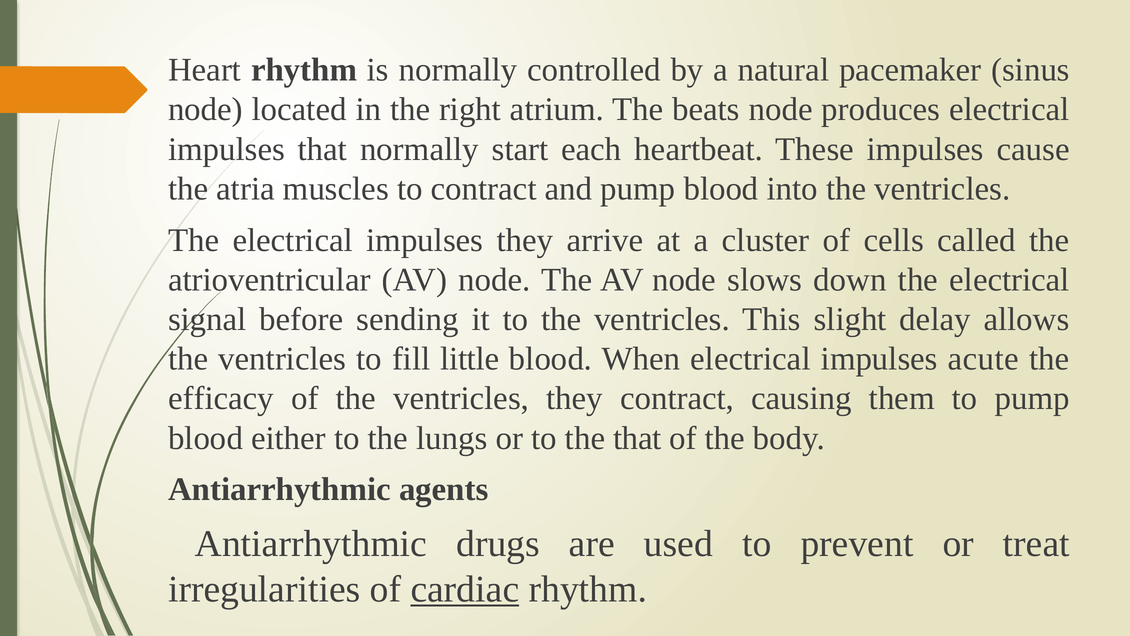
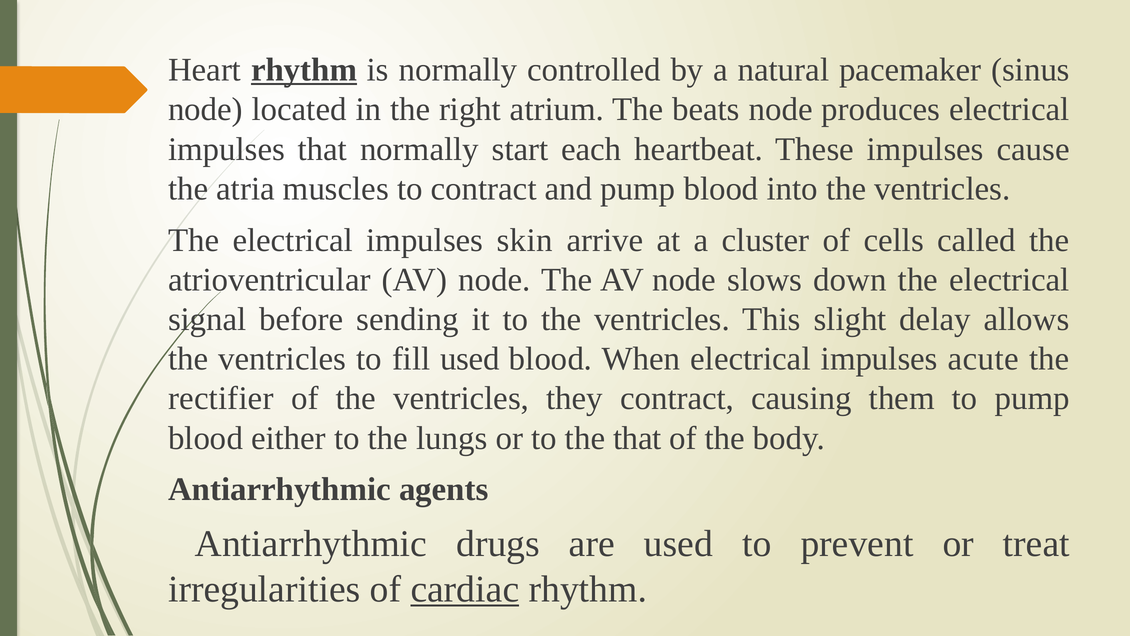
rhythm underline: none -> present (304, 70)
impulses they: they -> skin (525, 240)
fill little: little -> used (470, 359)
efficacy: efficacy -> rectifier (221, 398)
